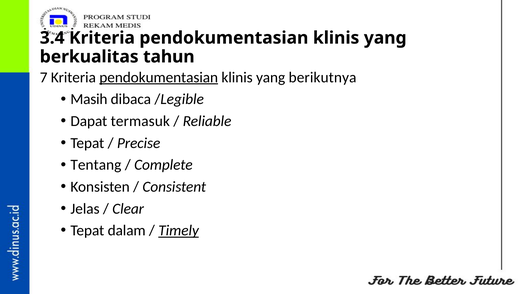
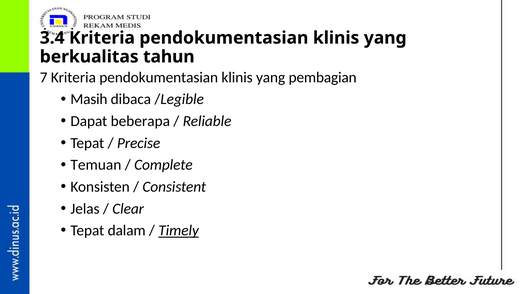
pendokumentasian underline: present -> none (159, 77)
berikutnya: berikutnya -> pembagian (323, 77)
termasuk: termasuk -> beberapa (140, 121)
Tentang: Tentang -> Temuan (96, 165)
